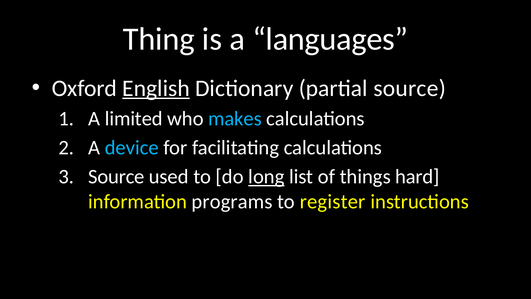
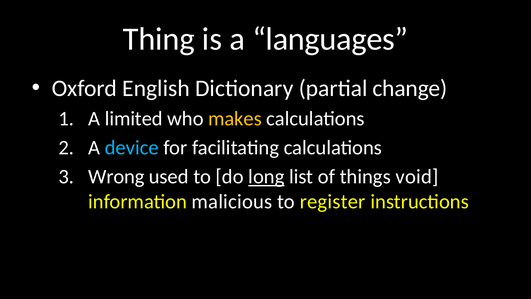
English underline: present -> none (156, 88)
partial source: source -> change (410, 88)
makes colour: light blue -> yellow (235, 119)
Source: Source -> Wrong (116, 177)
hard: hard -> void (417, 177)
programs: programs -> malicious (232, 201)
